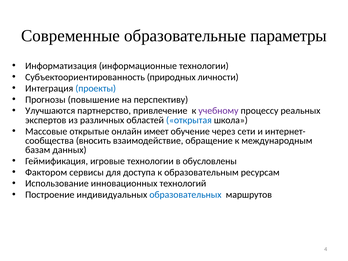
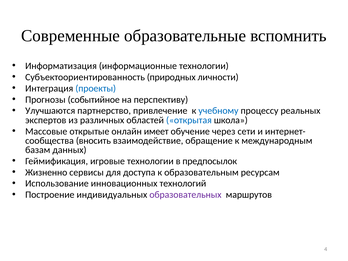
параметры: параметры -> вспомнить (289, 36)
повышение: повышение -> событийное (94, 100)
учебному colour: purple -> blue (218, 111)
обусловлены: обусловлены -> предпосылок (210, 161)
Фактором: Фактором -> Жизненно (46, 172)
образовательных colour: blue -> purple (185, 195)
